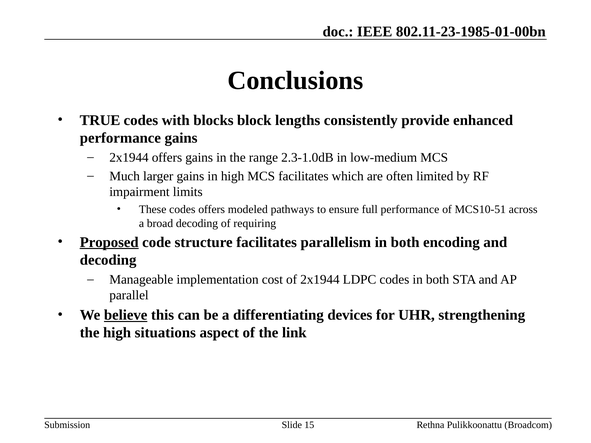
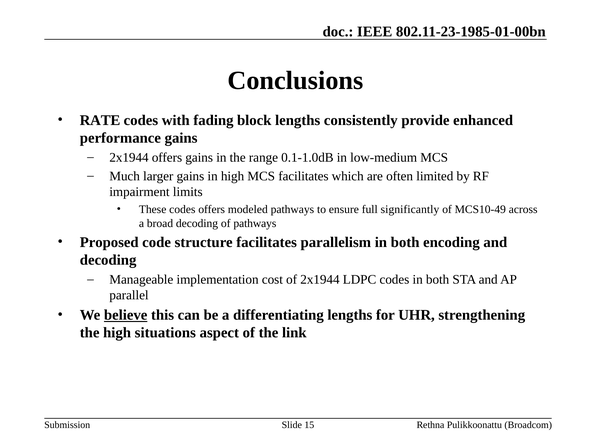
TRUE: TRUE -> RATE (100, 120)
blocks: blocks -> fading (213, 120)
2.3-1.0dB: 2.3-1.0dB -> 0.1-1.0dB (307, 158)
full performance: performance -> significantly (410, 210)
MCS10-51: MCS10-51 -> MCS10-49 (480, 210)
of requiring: requiring -> pathways (255, 223)
Proposed underline: present -> none (109, 242)
differentiating devices: devices -> lengths (350, 315)
